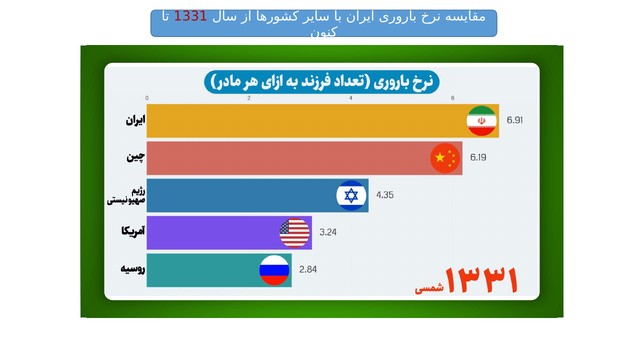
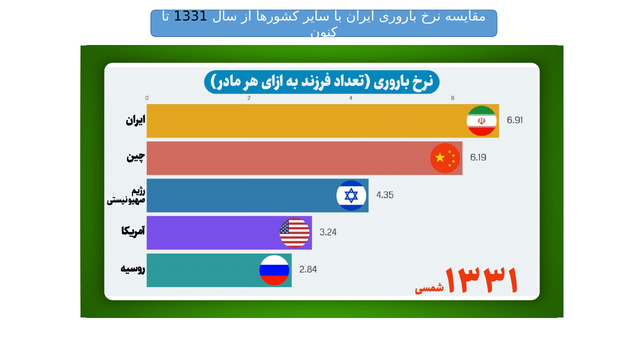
1331 colour: red -> black (191, 16)
